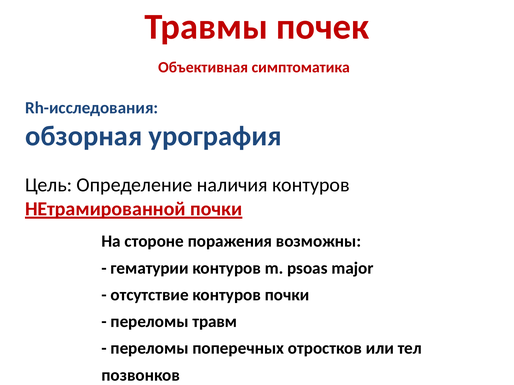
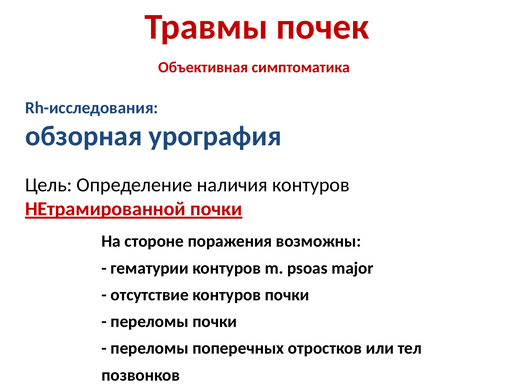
переломы травм: травм -> почки (215, 322)
